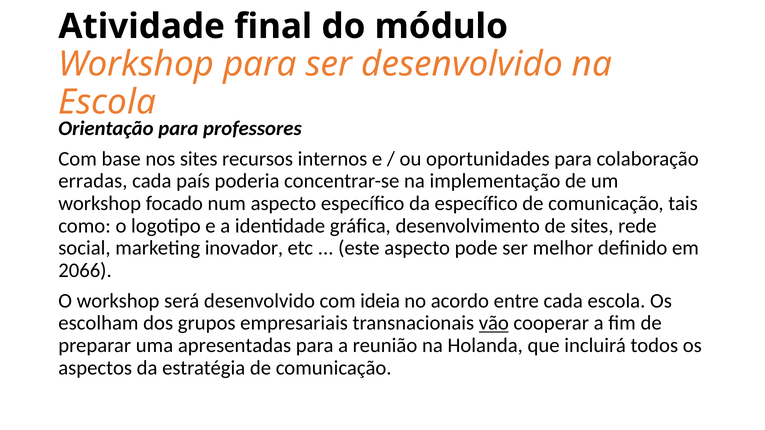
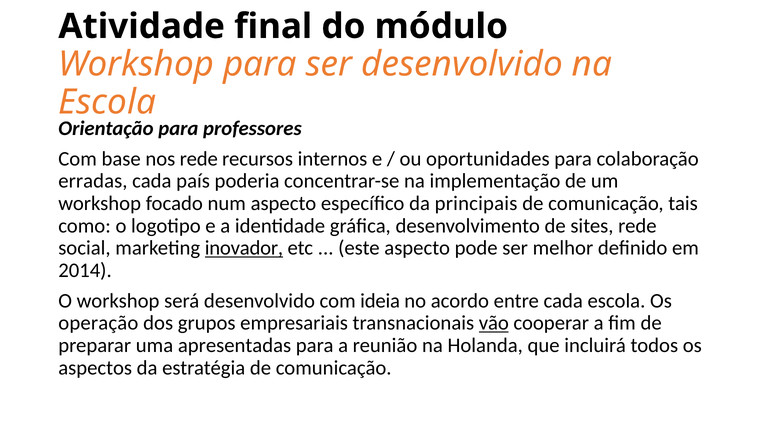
nos sites: sites -> rede (199, 159)
da específico: específico -> principais (476, 204)
inovador underline: none -> present (244, 248)
2066: 2066 -> 2014 (85, 271)
escolham: escolham -> operação (98, 323)
